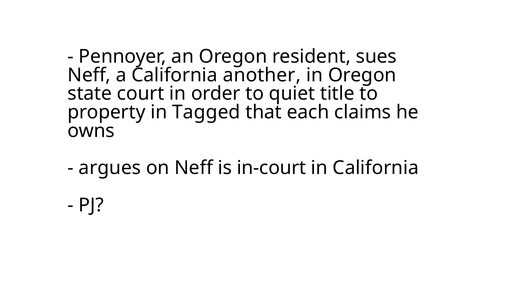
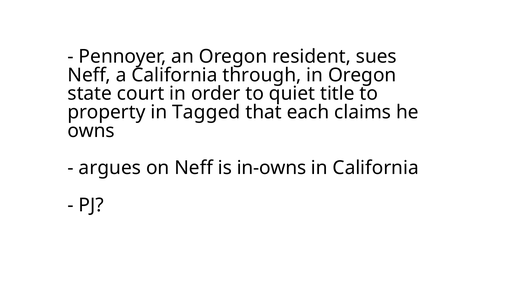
another: another -> through (262, 75)
in-court: in-court -> in-owns (271, 168)
